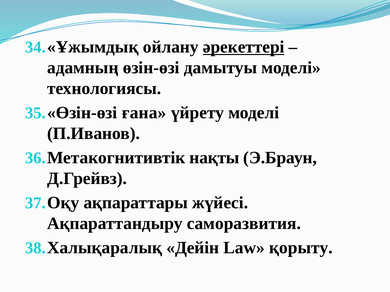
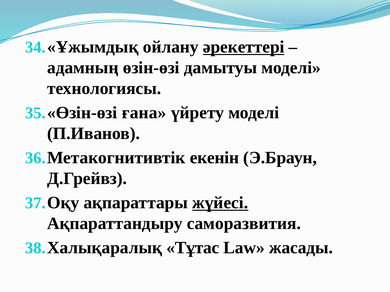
нақты: нақты -> екенін (214, 158)
жүйесі underline: none -> present (220, 203)
Дейін: Дейін -> Тұтас (193, 248)
қорыту: қорыту -> жасады (301, 248)
